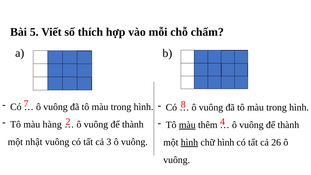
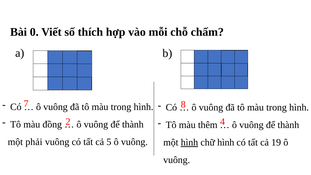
5: 5 -> 0 (34, 32)
hàng: hàng -> đồng (52, 124)
màu underline: present -> none (187, 125)
nhật: nhật -> phải (34, 142)
3: 3 -> 5 (109, 142)
26: 26 -> 19 (276, 142)
